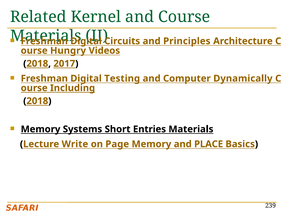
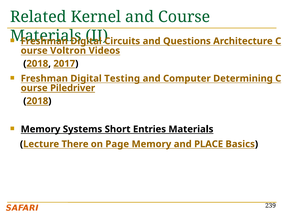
Principles: Principles -> Questions (187, 41)
Hungry: Hungry -> Voltron (68, 51)
Dynamically: Dynamically -> Determining (243, 79)
Including: Including -> Piledriver (73, 88)
Write: Write -> There (75, 144)
